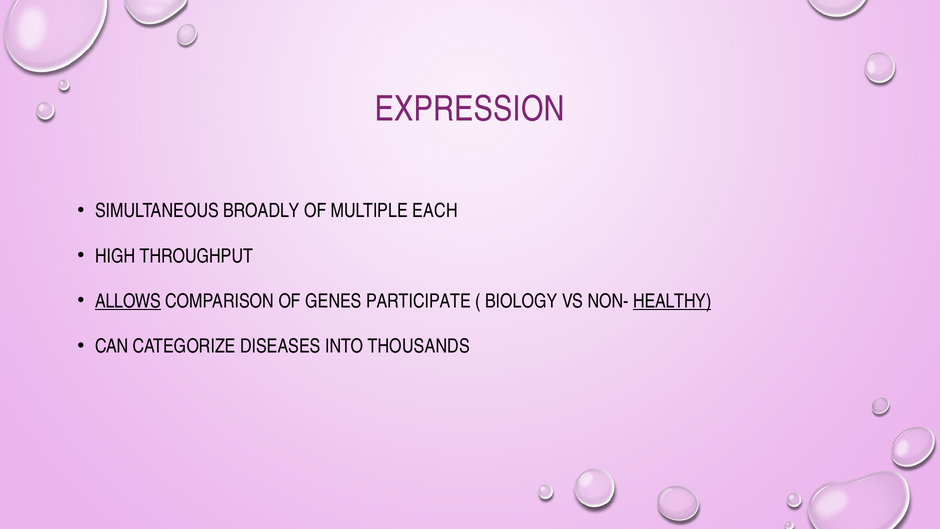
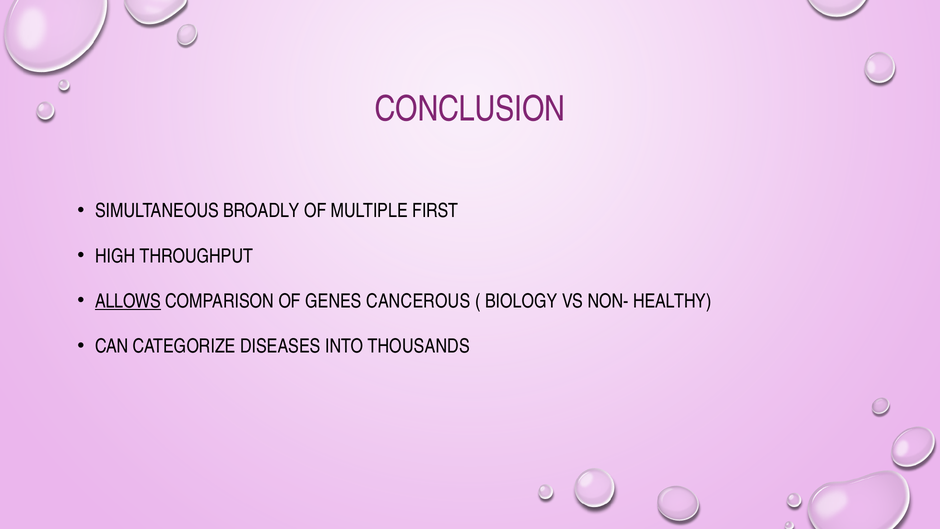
EXPRESSION: EXPRESSION -> CONCLUSION (470, 109)
EACH: EACH -> FIRST (435, 211)
PARTICIPATE: PARTICIPATE -> CANCEROUS (418, 301)
HEALTHY underline: present -> none (672, 301)
